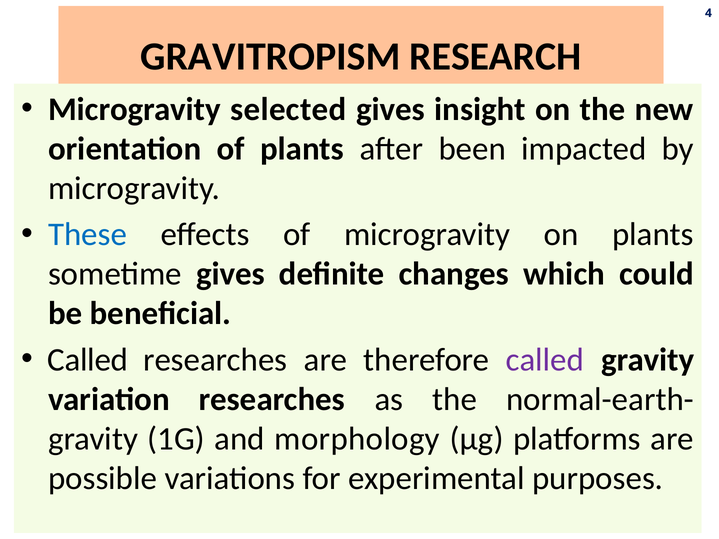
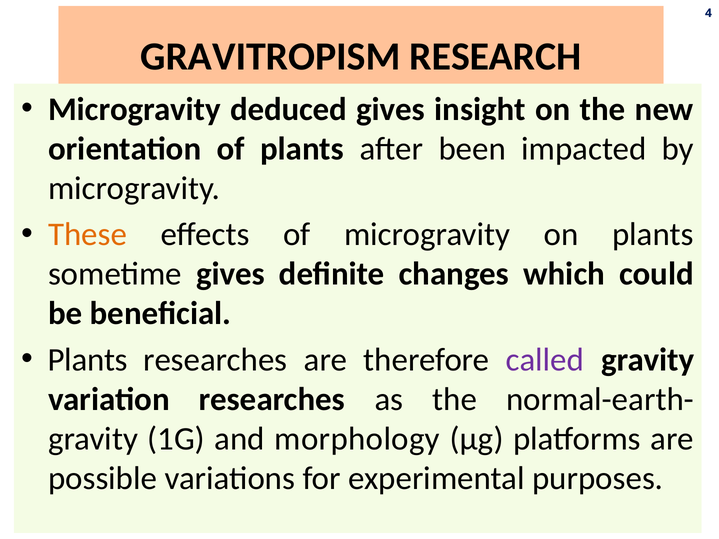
selected: selected -> deduced (289, 109)
These colour: blue -> orange (88, 235)
Called: Called -> Plants (88, 360)
